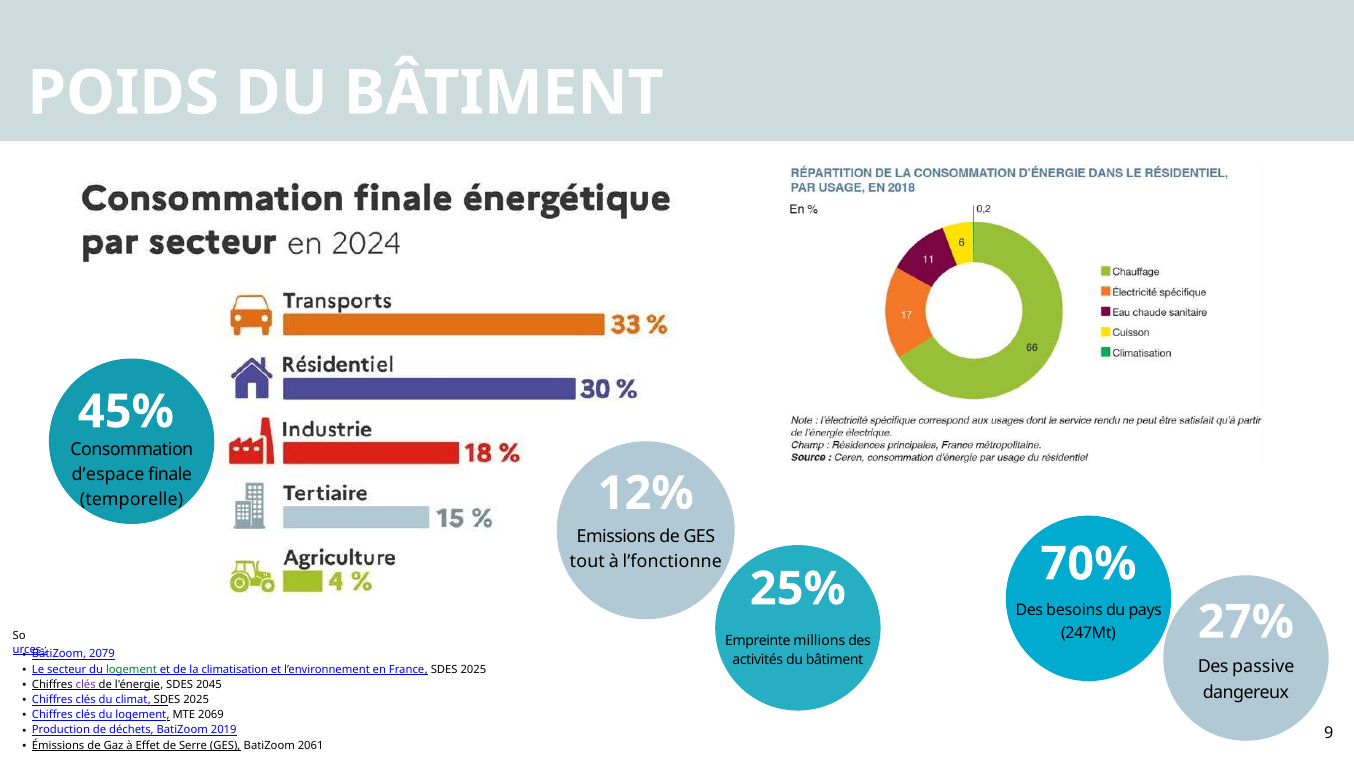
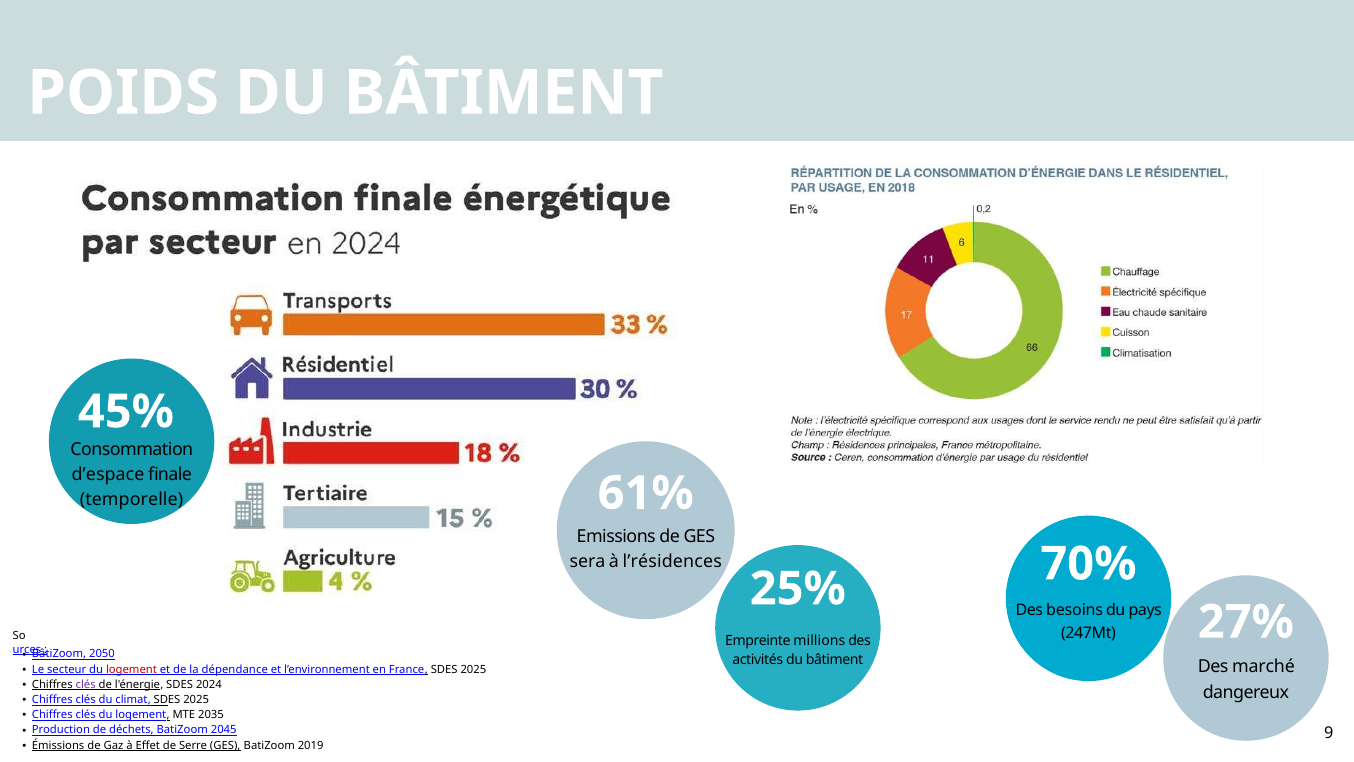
12%: 12% -> 61% (646, 493)
tout: tout -> sera (587, 561)
l’fonctionne: l’fonctionne -> l’résidences (672, 561)
2079: 2079 -> 2050 (102, 654)
passive: passive -> marché (1263, 667)
logement colour: green -> red (131, 669)
climatisation: climatisation -> dépendance (235, 669)
2045: 2045 -> 2024 (209, 684)
2069: 2069 -> 2035 (211, 715)
2019: 2019 -> 2045 (224, 730)
2061: 2061 -> 2019 (311, 745)
